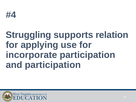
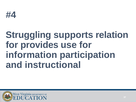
applying: applying -> provides (39, 45)
incorporate: incorporate -> information (31, 55)
and participation: participation -> instructional (53, 65)
